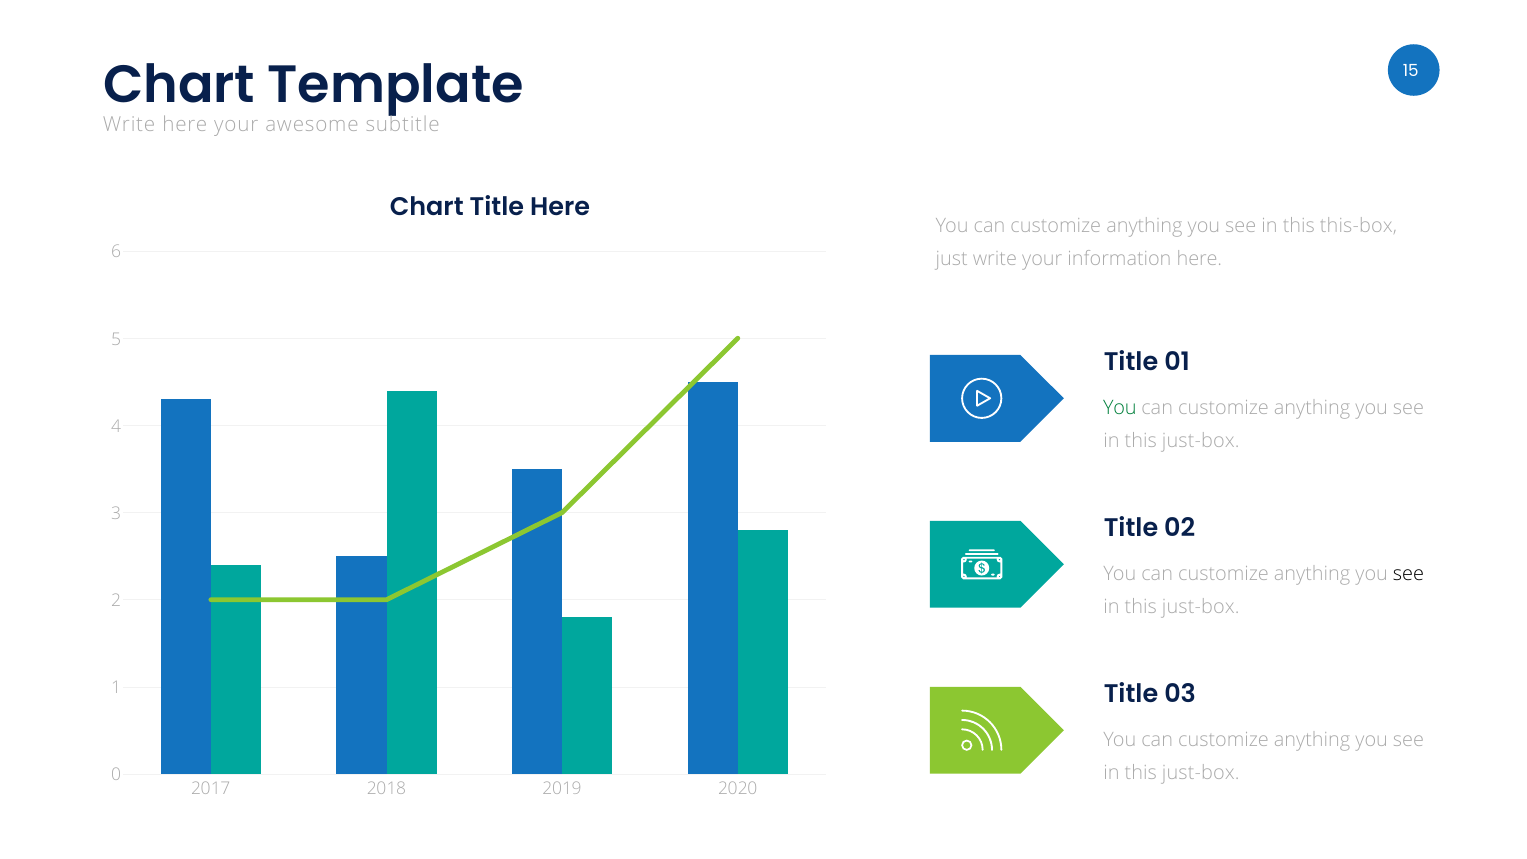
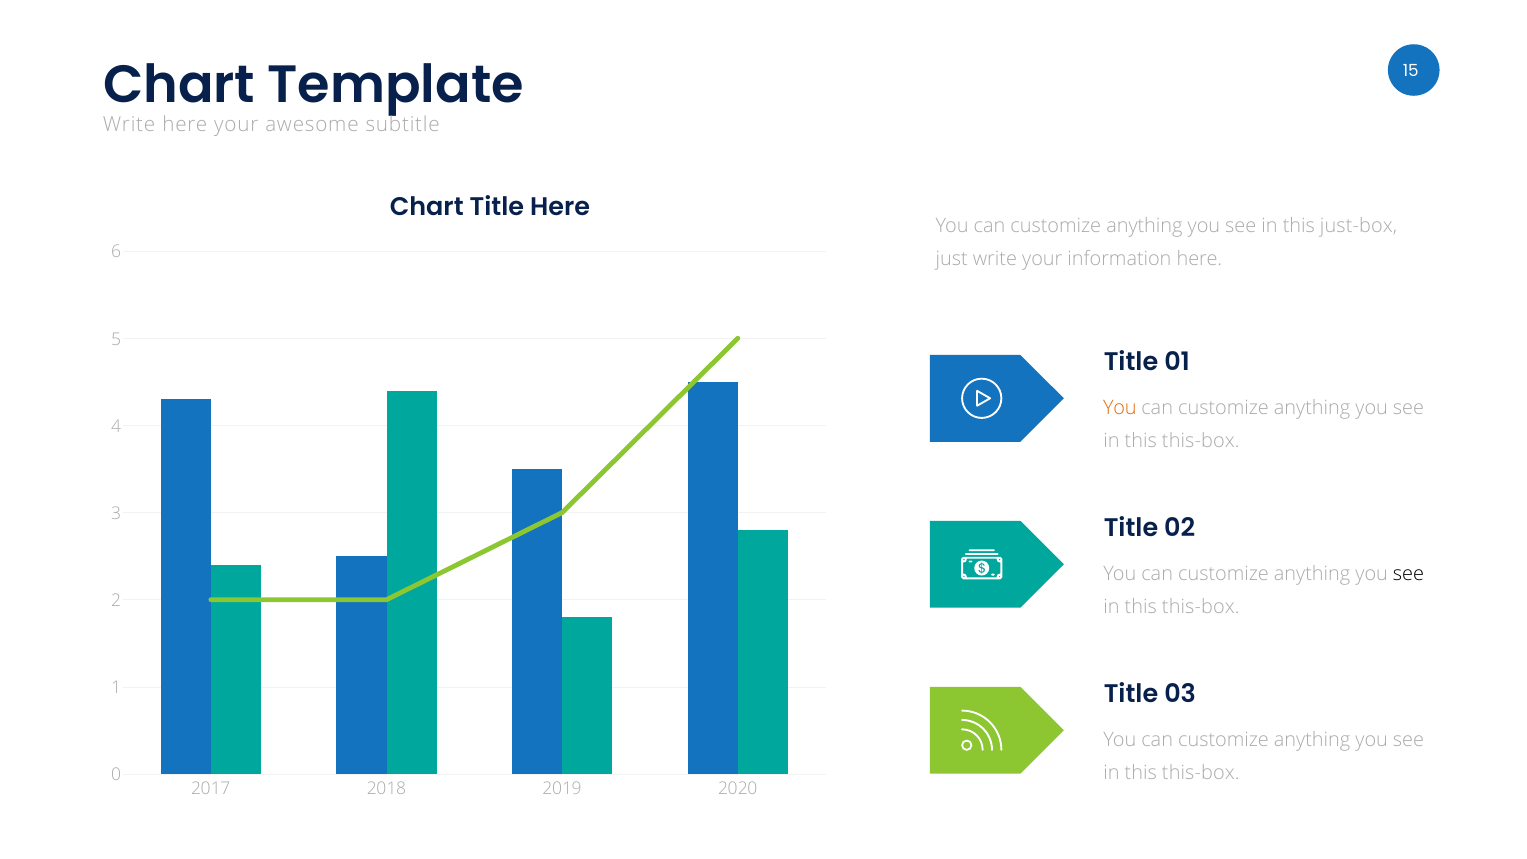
this-box: this-box -> just-box (1359, 226)
You colour: green -> orange (1120, 408)
just-box: just-box -> this-box (1201, 441)
just-box: just-box -> this-box (1201, 607)
just-box: just-box -> this-box (1201, 773)
